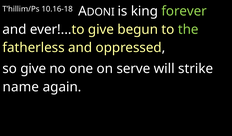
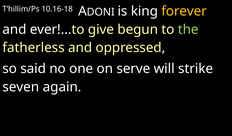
forever colour: light green -> yellow (184, 11)
so give: give -> said (33, 69)
name: name -> seven (21, 87)
